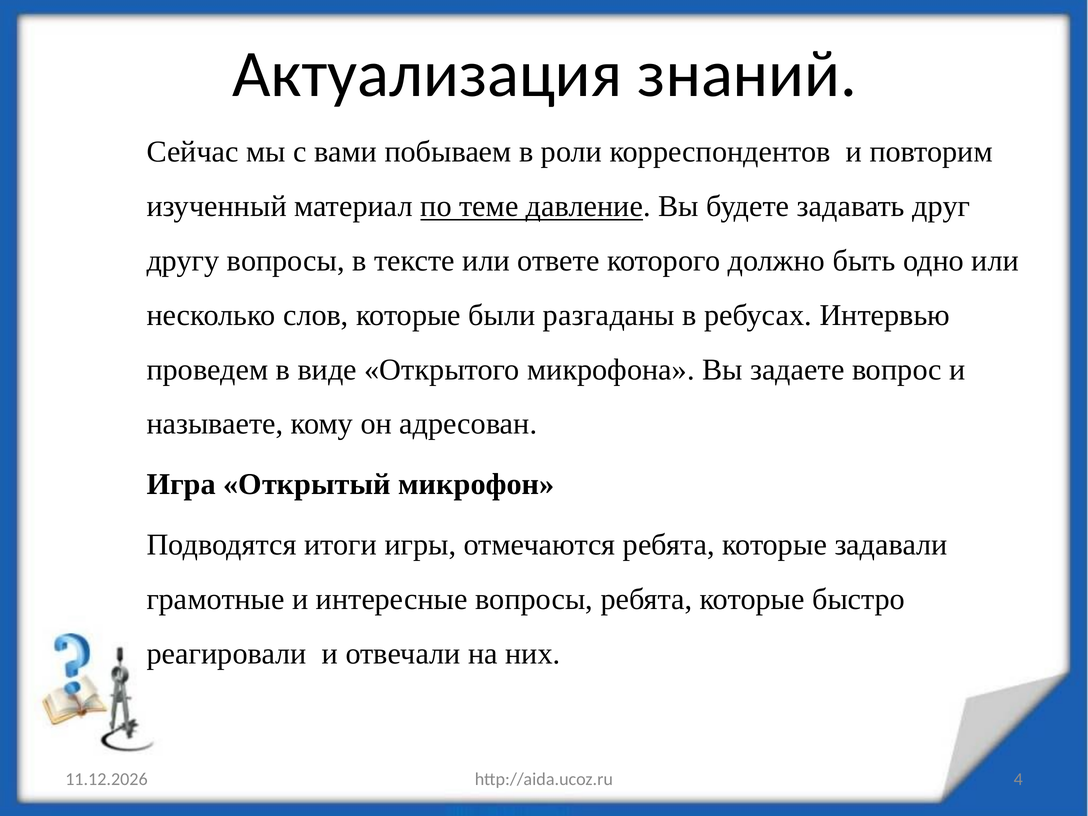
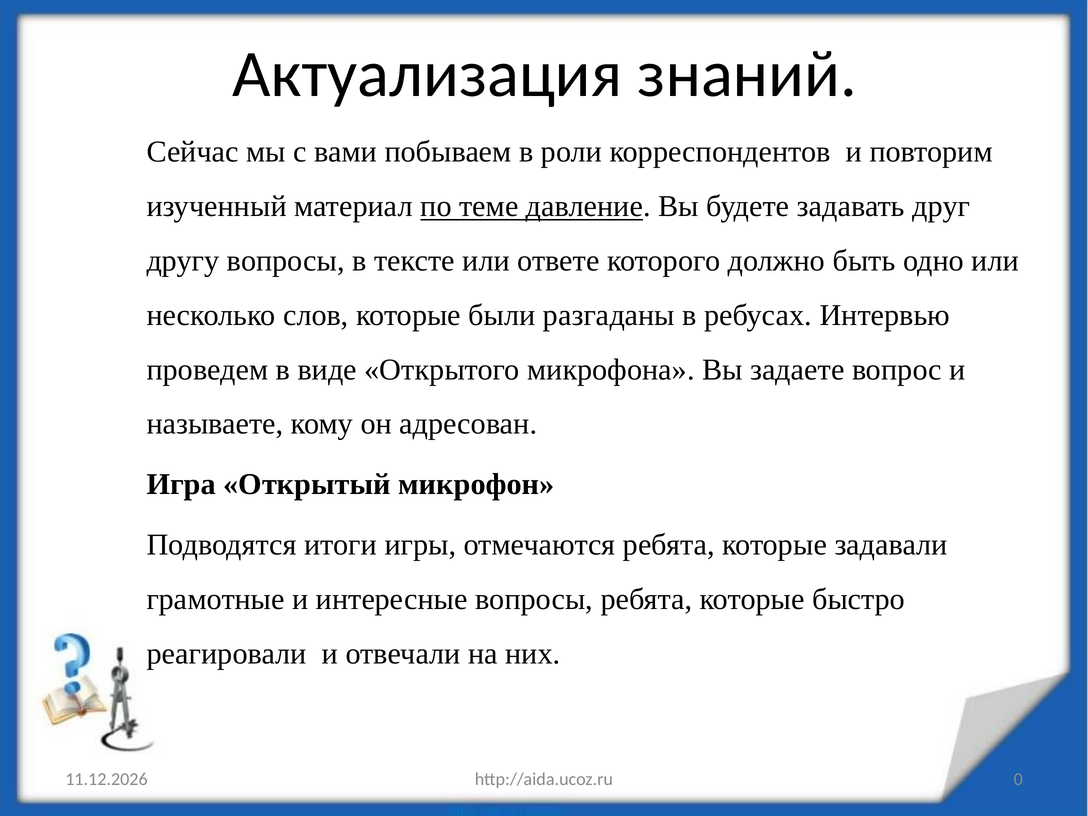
4: 4 -> 0 (1018, 779)
